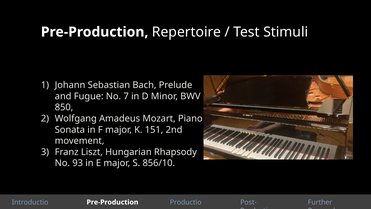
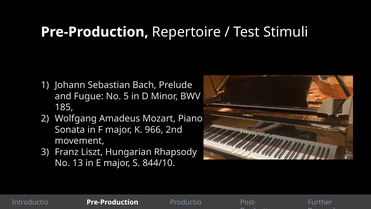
7: 7 -> 5 (126, 96)
850: 850 -> 185 (64, 107)
151: 151 -> 966 (154, 130)
93: 93 -> 13 (78, 163)
856/10: 856/10 -> 844/10 (159, 163)
